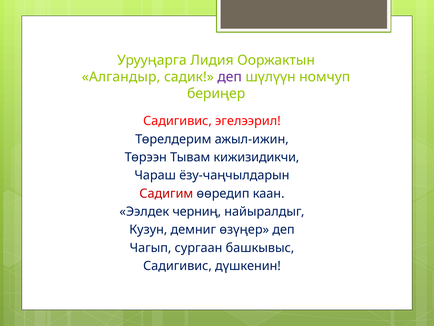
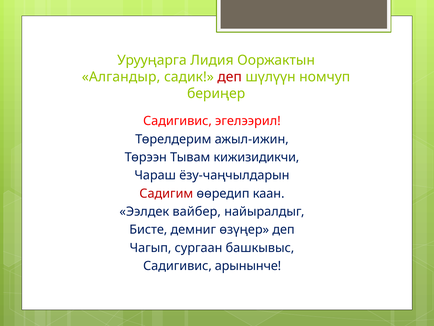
деп colour: purple -> red (230, 77)
черниң: черниң -> вайбер (197, 211)
Кузун: Кузун -> Бисте (148, 229)
дүшкенин: дүшкенин -> арынынче (248, 266)
